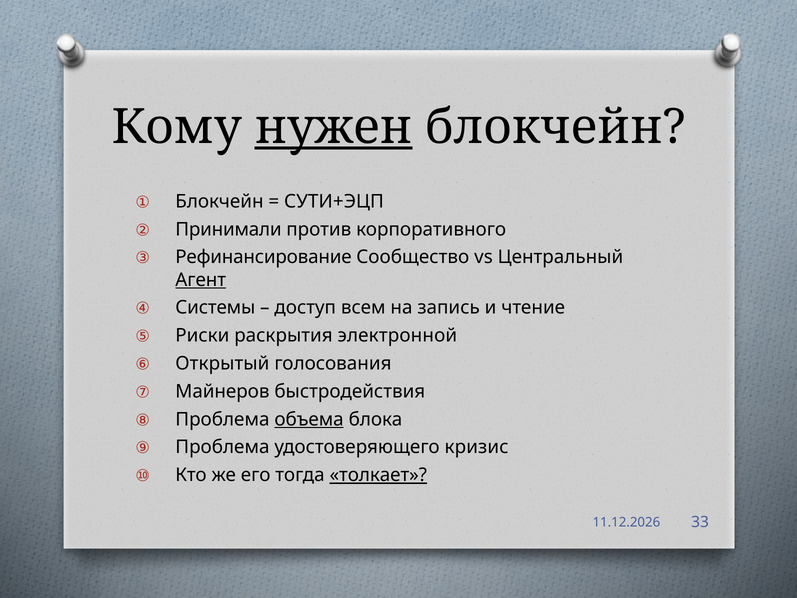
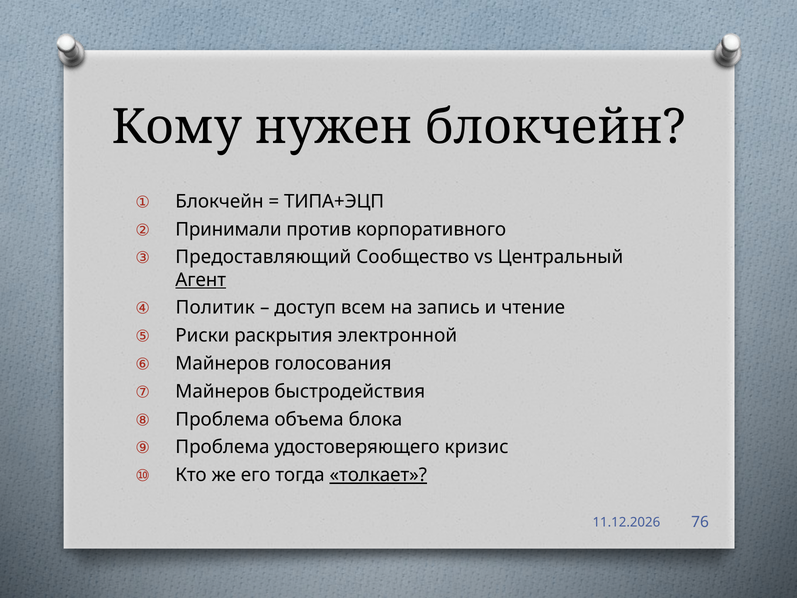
нужен underline: present -> none (334, 127)
СУТИ+ЭЦП: СУТИ+ЭЦП -> ТИПА+ЭЦП (334, 201)
Рефинансирование: Рефинансирование -> Предоставляющий (263, 257)
Системы: Системы -> Политик (215, 308)
Открытый: Открытый -> Майнеров (222, 363)
объема underline: present -> none (309, 419)
33: 33 -> 76 (700, 522)
